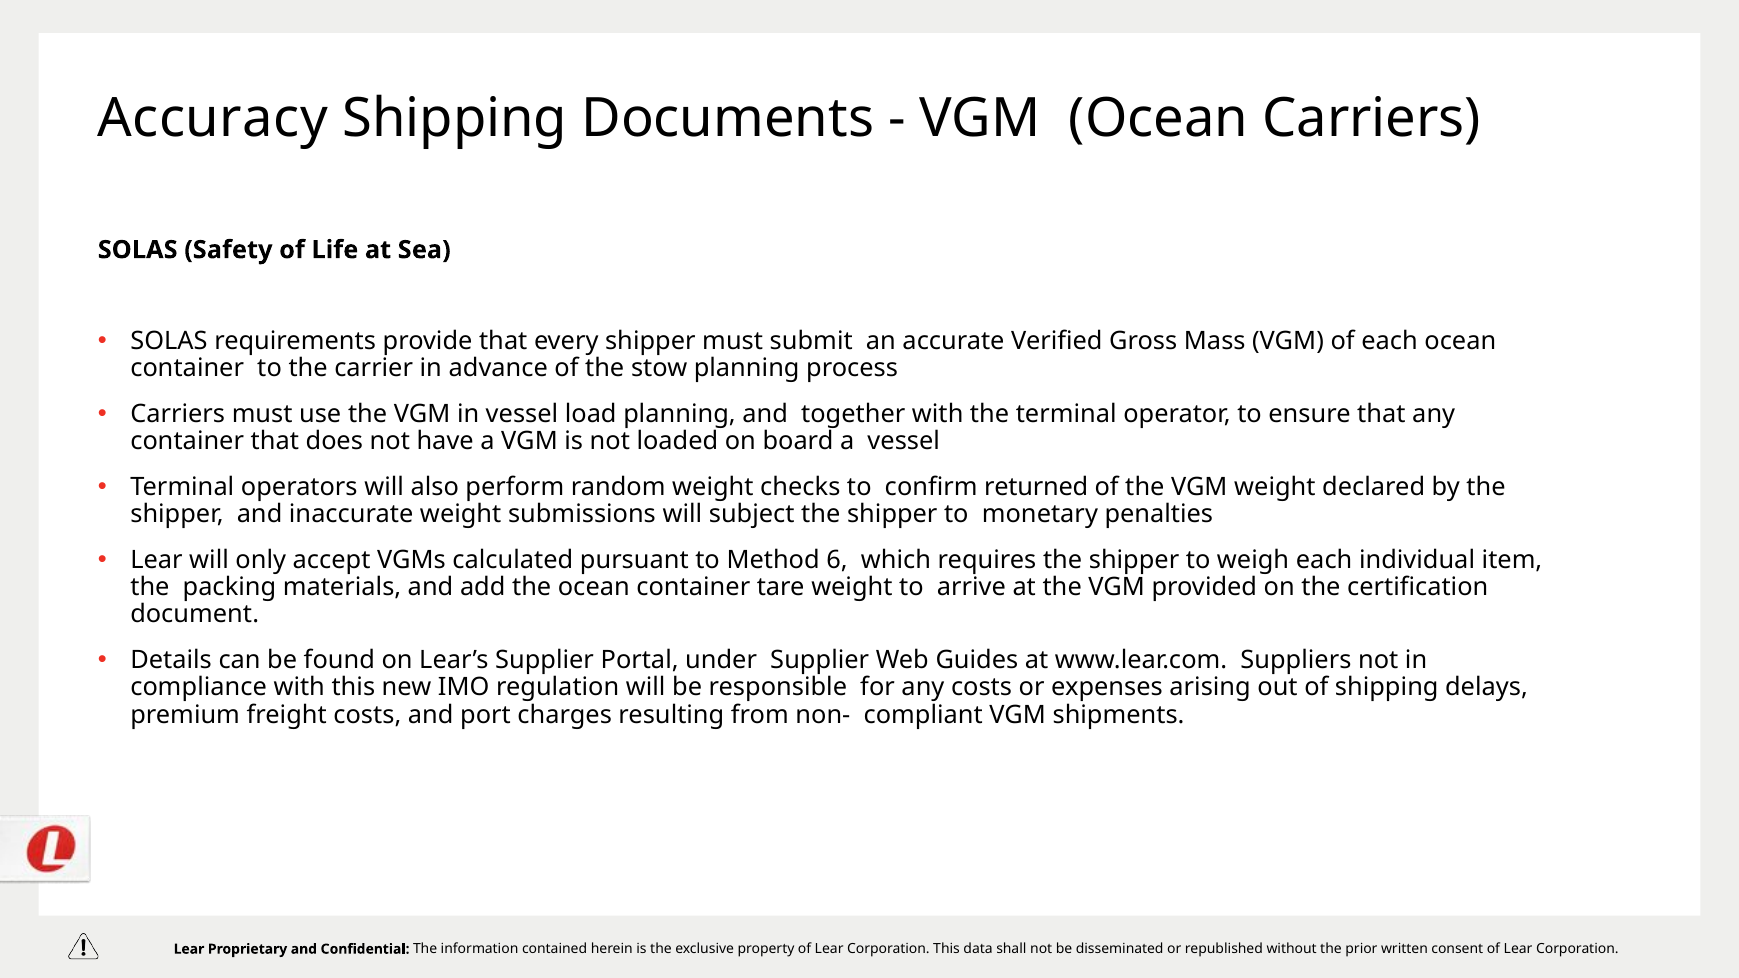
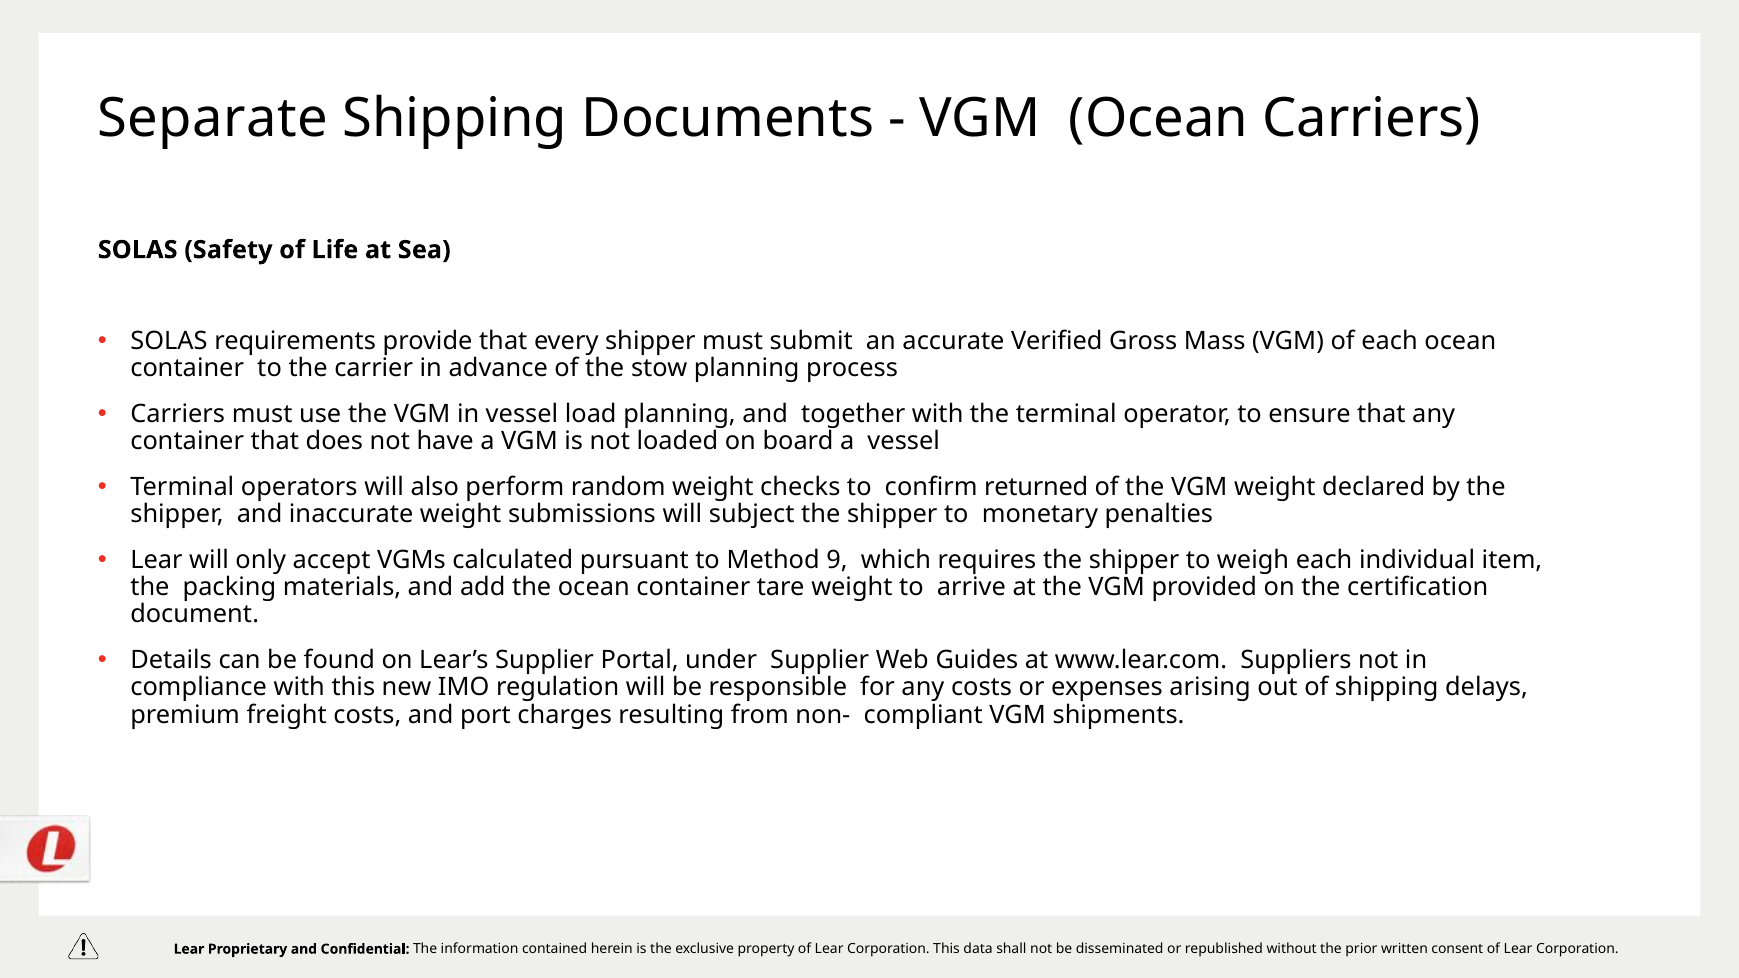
Accuracy: Accuracy -> Separate (213, 119)
6: 6 -> 9 (837, 560)
